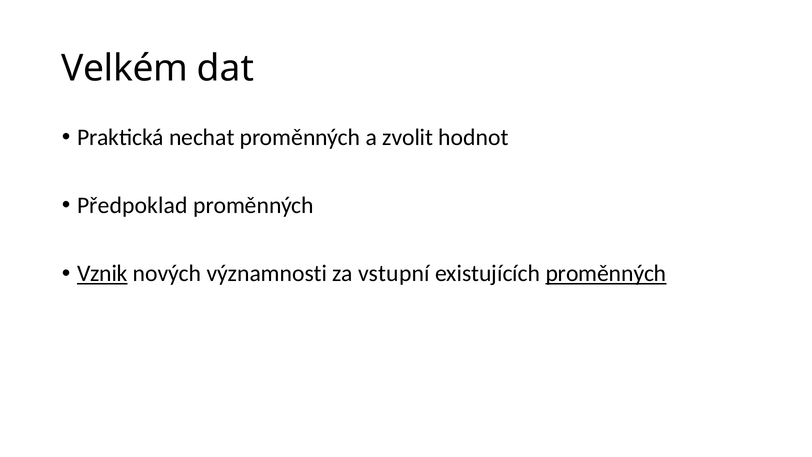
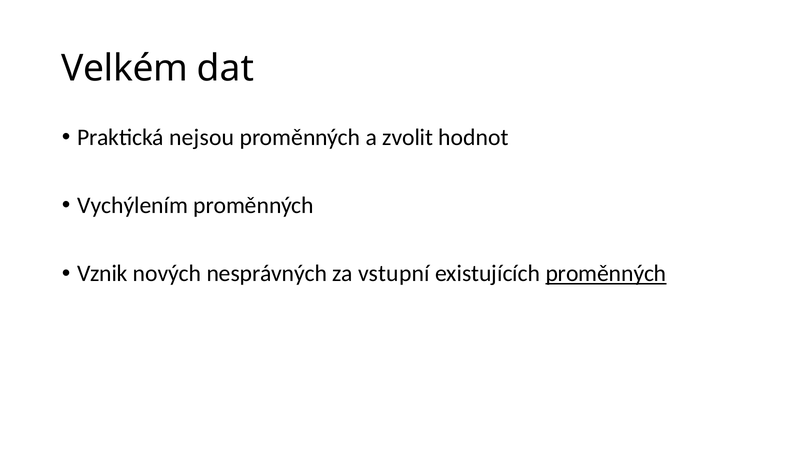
nechat: nechat -> nejsou (202, 137)
Předpoklad: Předpoklad -> Vychýlením (133, 205)
Vznik underline: present -> none (102, 273)
významnosti: významnosti -> nesprávných (267, 273)
